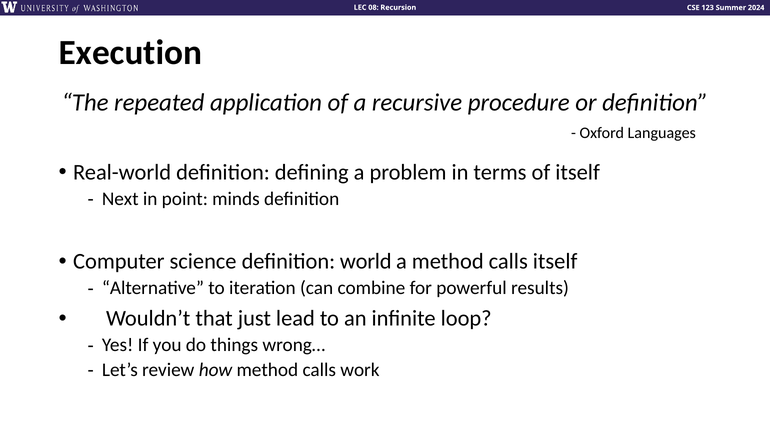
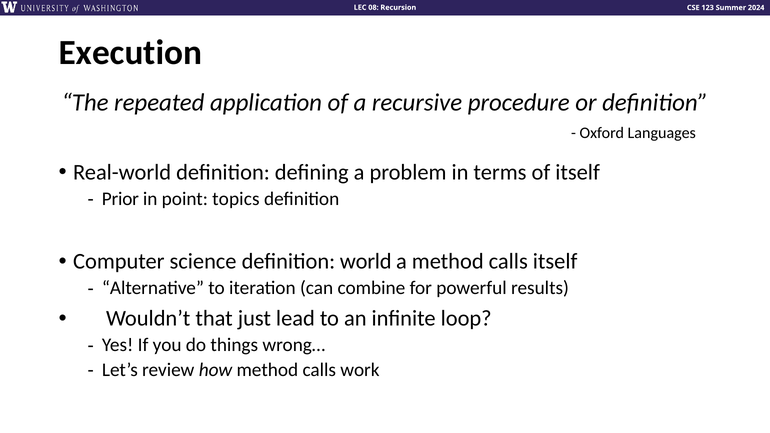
Next: Next -> Prior (120, 199)
minds: minds -> topics (236, 199)
